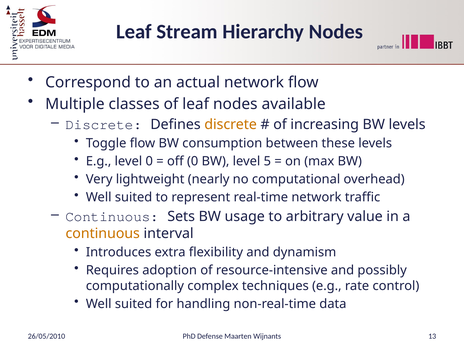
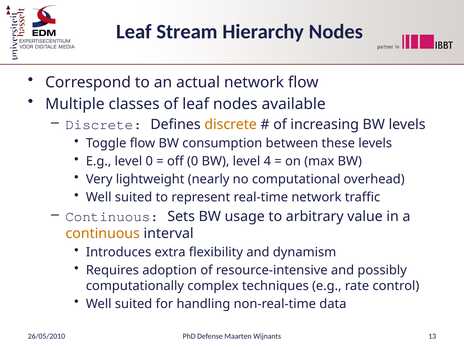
5: 5 -> 4 (267, 161)
